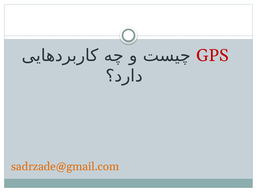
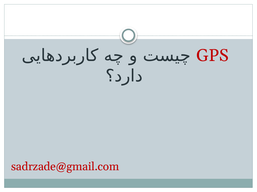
sadrzade@gmail.com colour: orange -> red (65, 167)
